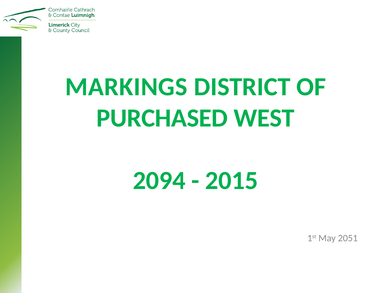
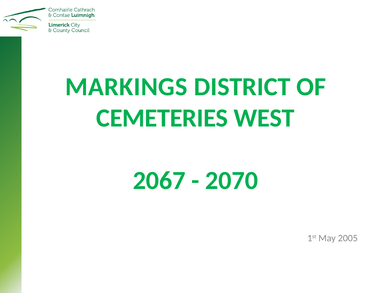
PURCHASED: PURCHASED -> CEMETERIES (162, 118)
2094: 2094 -> 2067 (159, 181)
2015: 2015 -> 2070 (232, 181)
2051: 2051 -> 2005 (348, 238)
